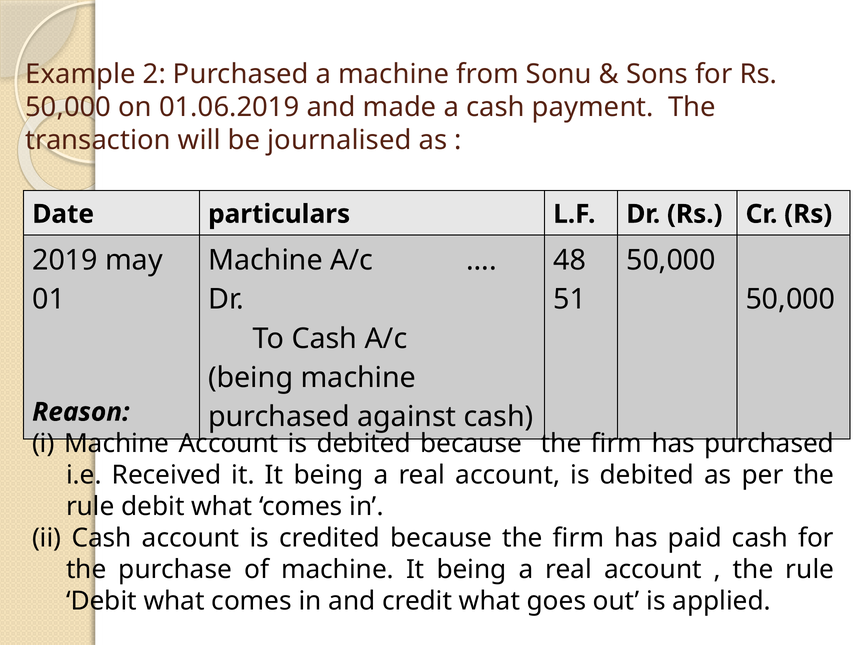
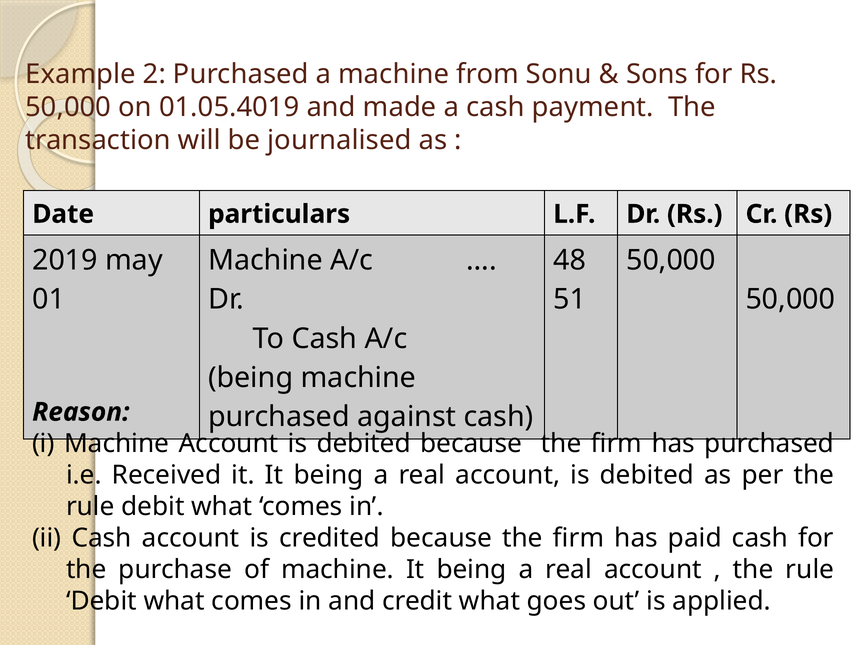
01.06.2019: 01.06.2019 -> 01.05.4019 (229, 107)
